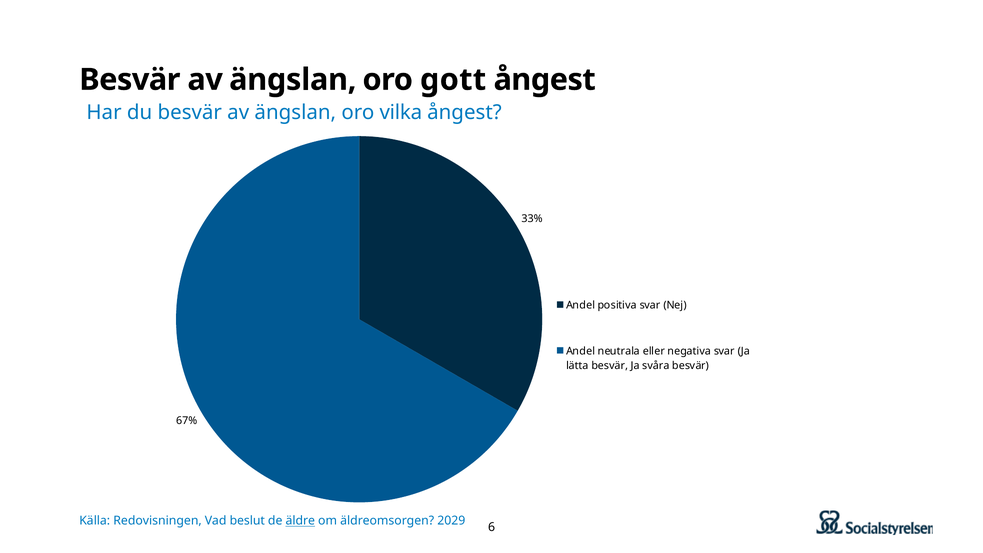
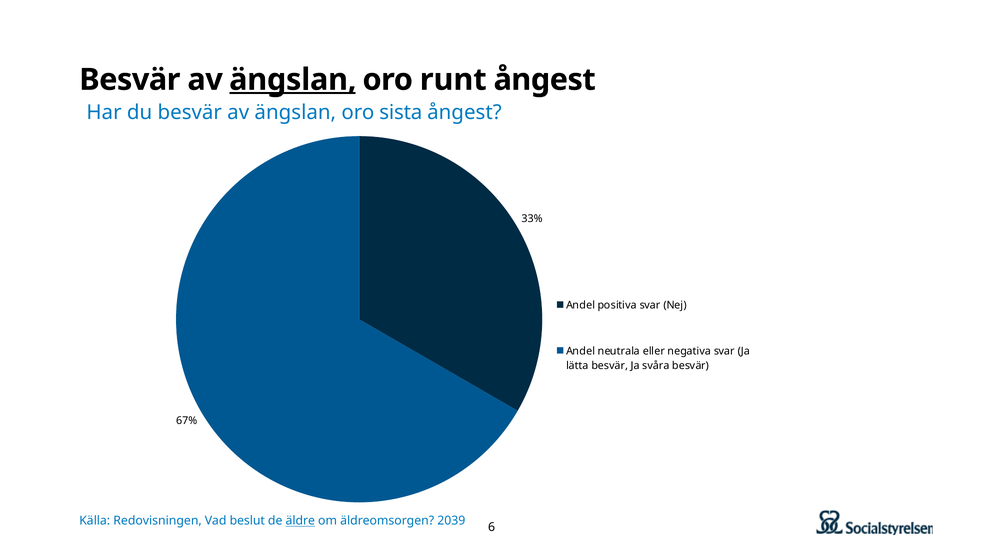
ängslan underline: none -> present (293, 80)
gott: gott -> runt (453, 80)
vilka: vilka -> sista (401, 112)
2029: 2029 -> 2039 (451, 521)
